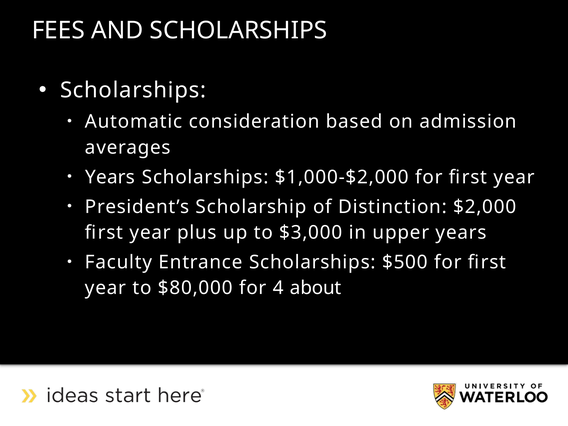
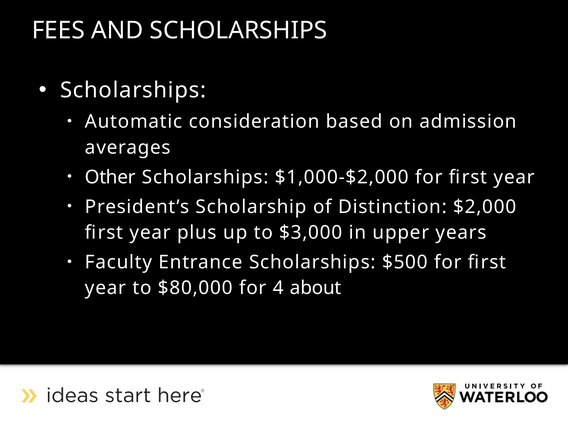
Years: Years -> Other (110, 177)
